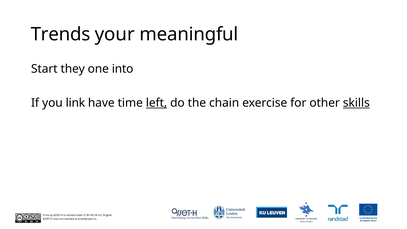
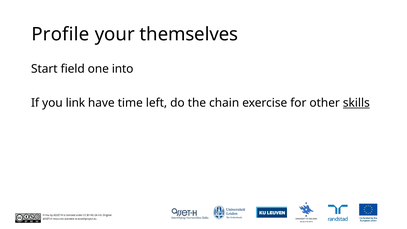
Trends: Trends -> Profile (60, 34)
meaningful: meaningful -> themselves (189, 34)
they: they -> field (73, 69)
left underline: present -> none (157, 103)
